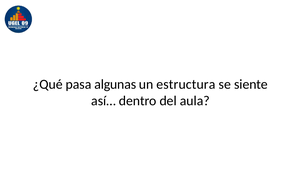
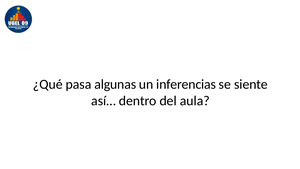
estructura: estructura -> inferencias (186, 84)
